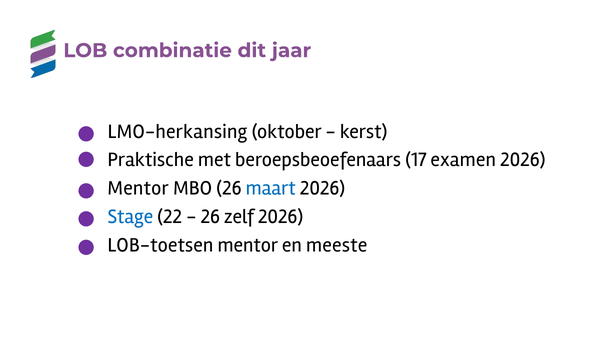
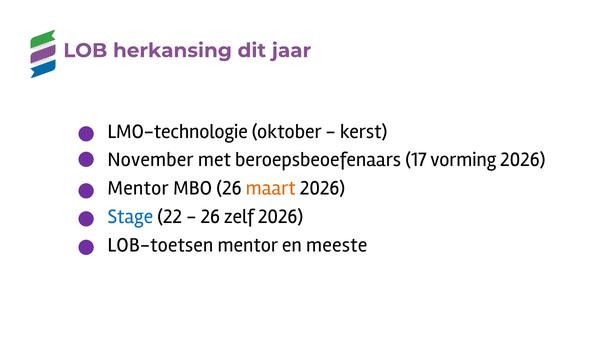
combinatie: combinatie -> herkansing (172, 51)
LMO-herkansing: LMO-herkansing -> LMO-technologie (178, 132)
Praktische: Praktische -> November (151, 160)
examen: examen -> vorming (463, 160)
maart colour: blue -> orange (271, 189)
